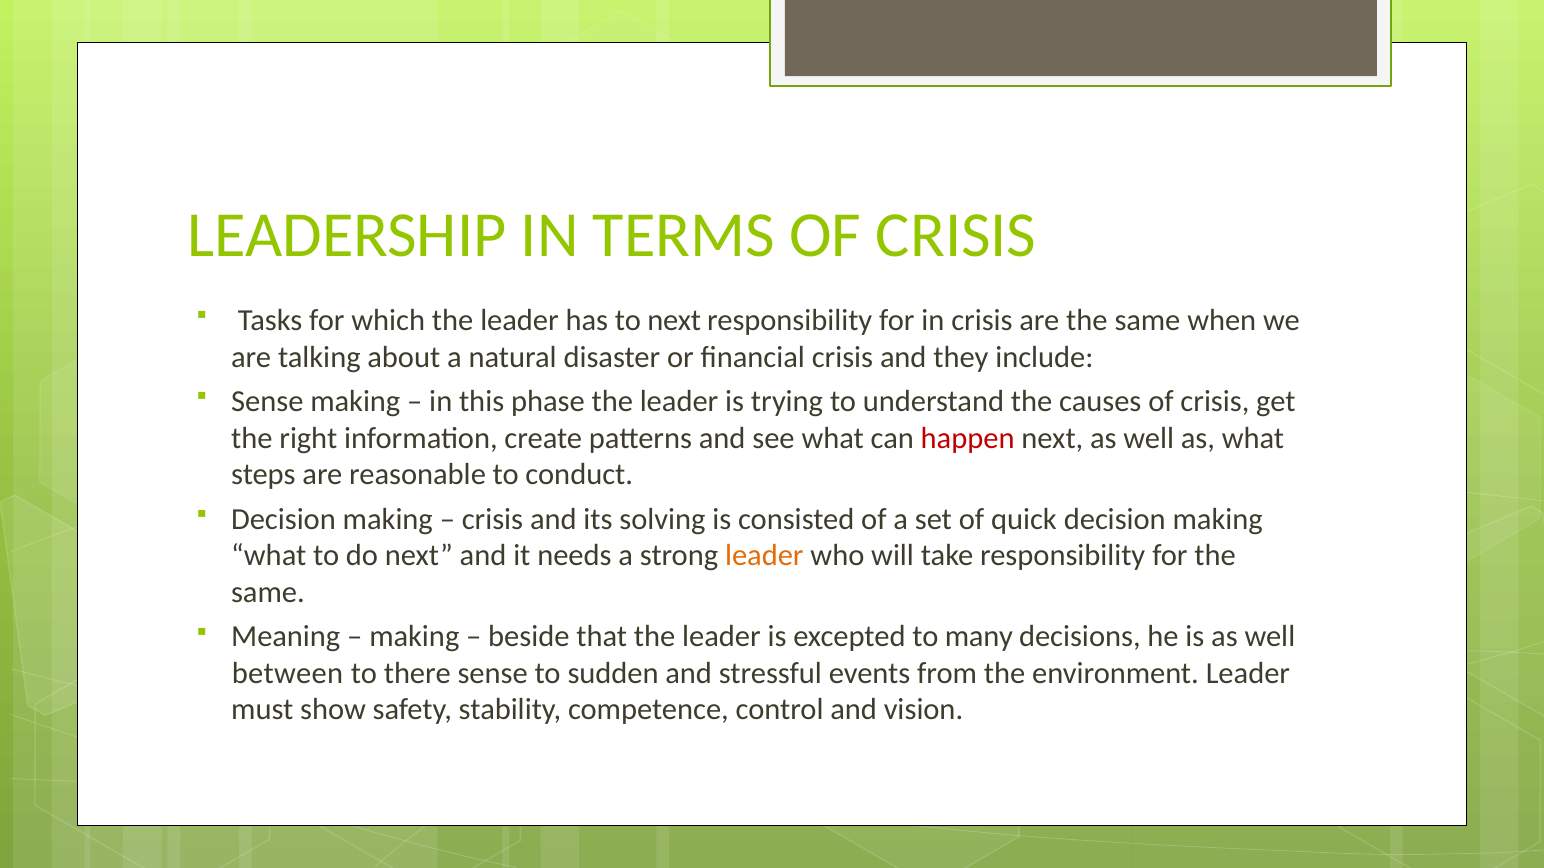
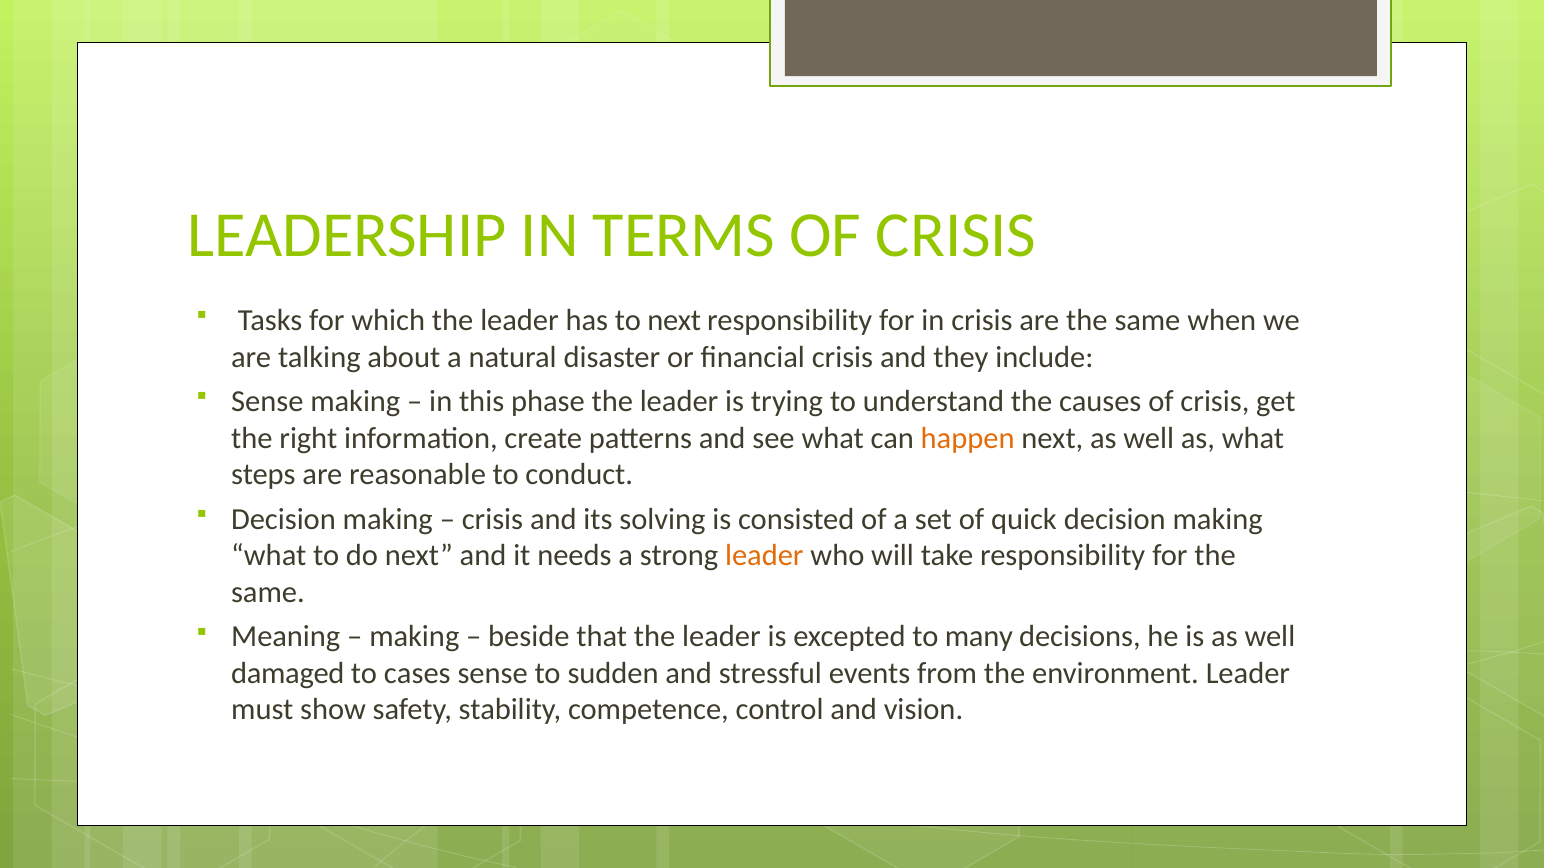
happen colour: red -> orange (968, 438)
between: between -> damaged (288, 674)
there: there -> cases (417, 674)
